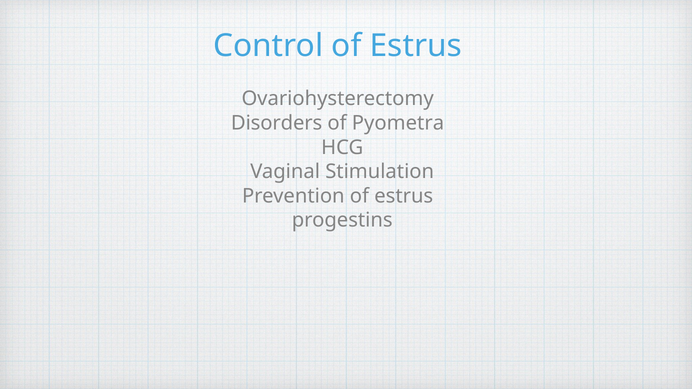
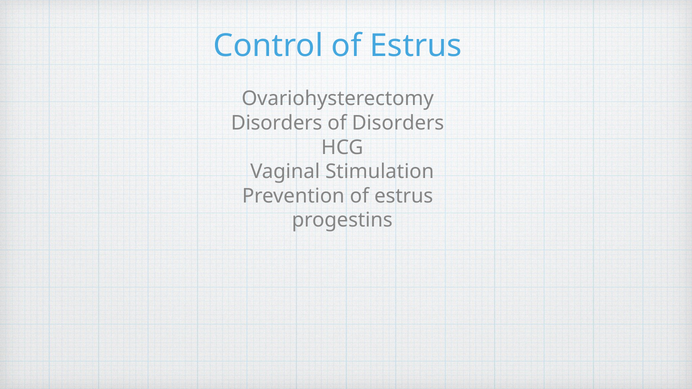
of Pyometra: Pyometra -> Disorders (398, 123)
